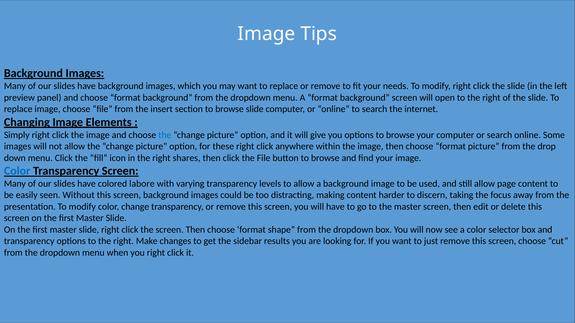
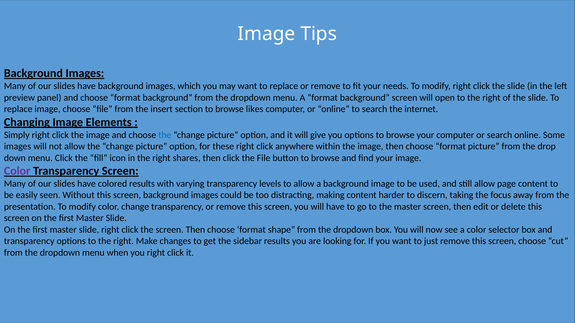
browse slide: slide -> likes (255, 109)
Color colour: blue -> purple (17, 171)
colored labore: labore -> results (142, 184)
